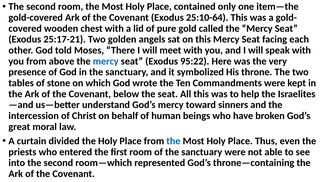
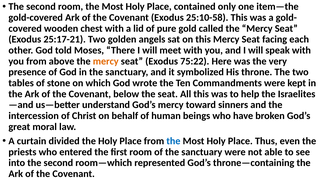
25:10-64: 25:10-64 -> 25:10-58 (207, 17)
mercy colour: blue -> orange (106, 61)
95:22: 95:22 -> 75:22 (195, 61)
